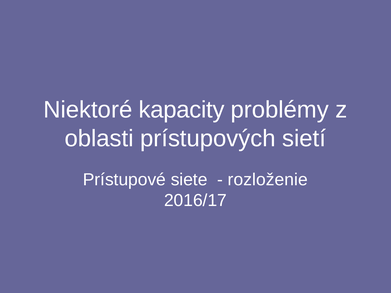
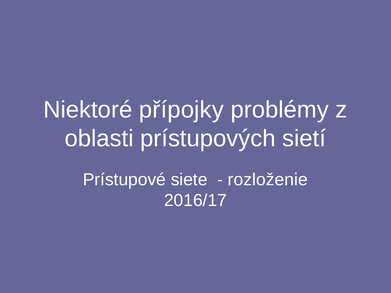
kapacity: kapacity -> přípojky (181, 110)
